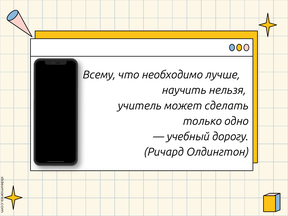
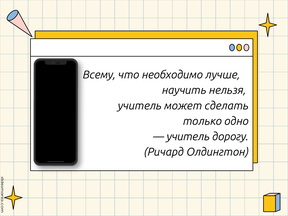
учебный: учебный -> учитель (188, 137)
